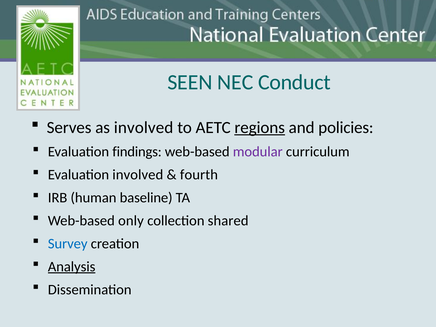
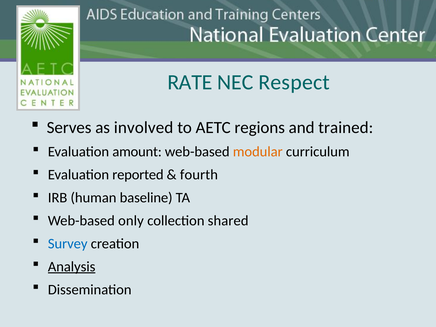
SEEN: SEEN -> RATE (190, 82)
Conduct: Conduct -> Respect (294, 82)
regions underline: present -> none (260, 127)
policies: policies -> trained (346, 127)
findings: findings -> amount (137, 152)
modular colour: purple -> orange (258, 152)
Evaluation involved: involved -> reported (138, 175)
